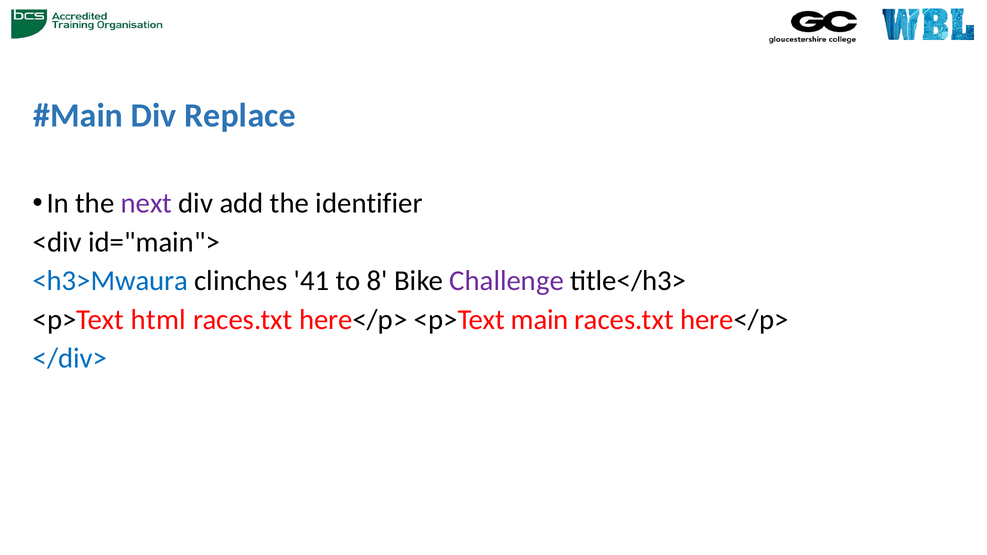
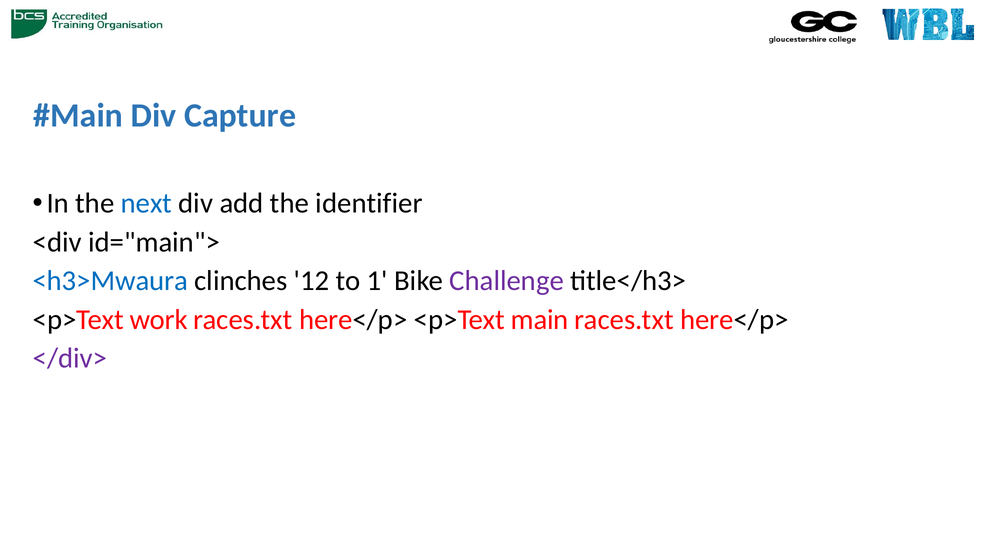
Replace: Replace -> Capture (240, 116)
next colour: purple -> blue (146, 203)
41: 41 -> 12 (312, 281)
8: 8 -> 1 (377, 281)
html: html -> work (159, 320)
</div> colour: blue -> purple (70, 358)
